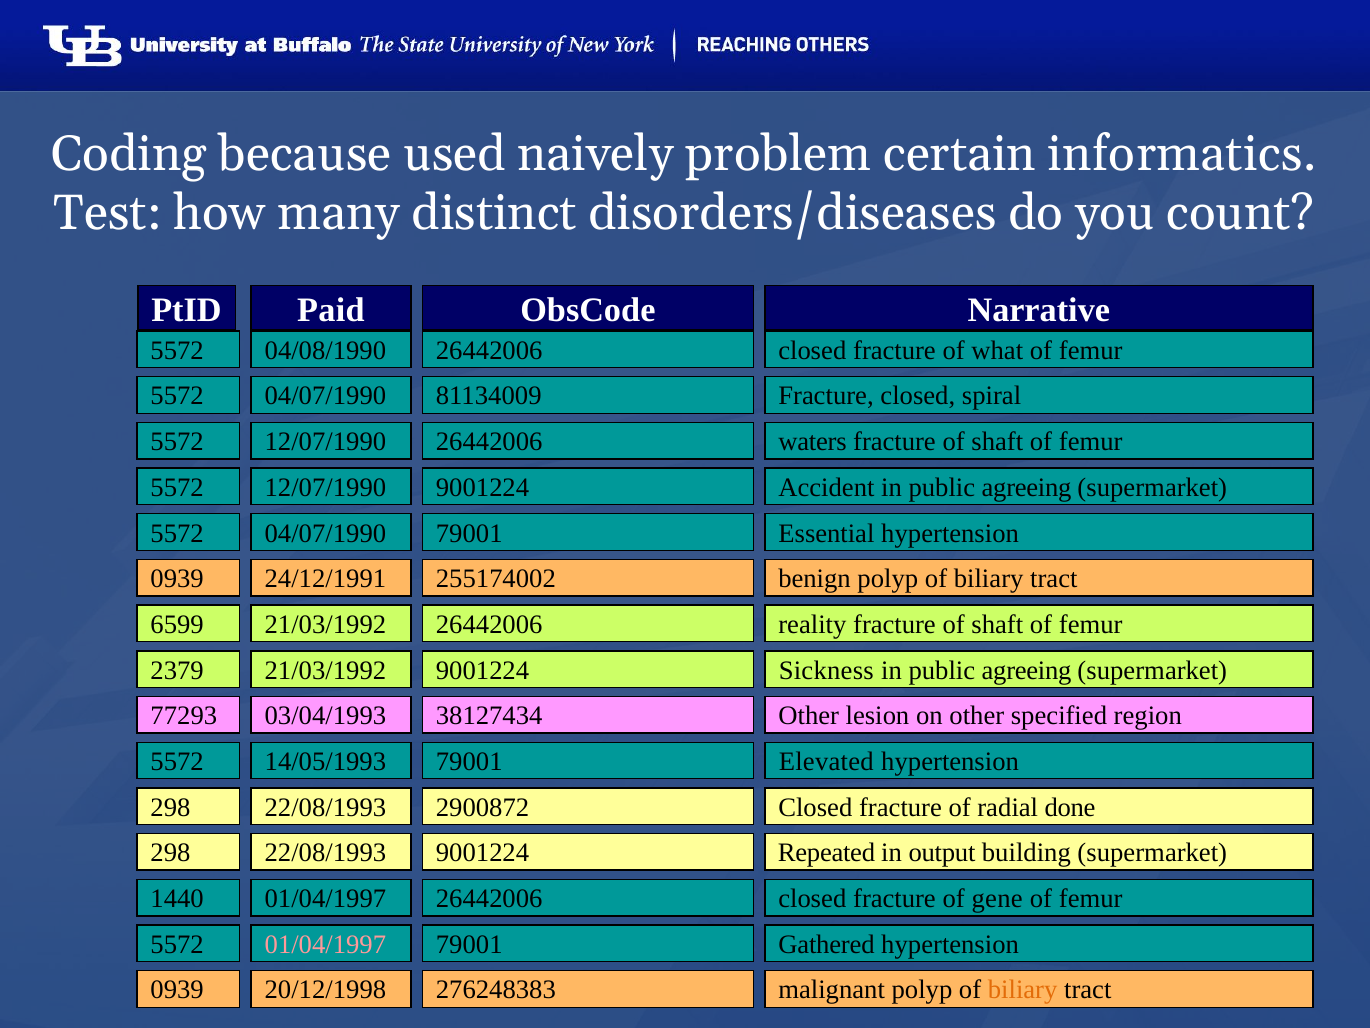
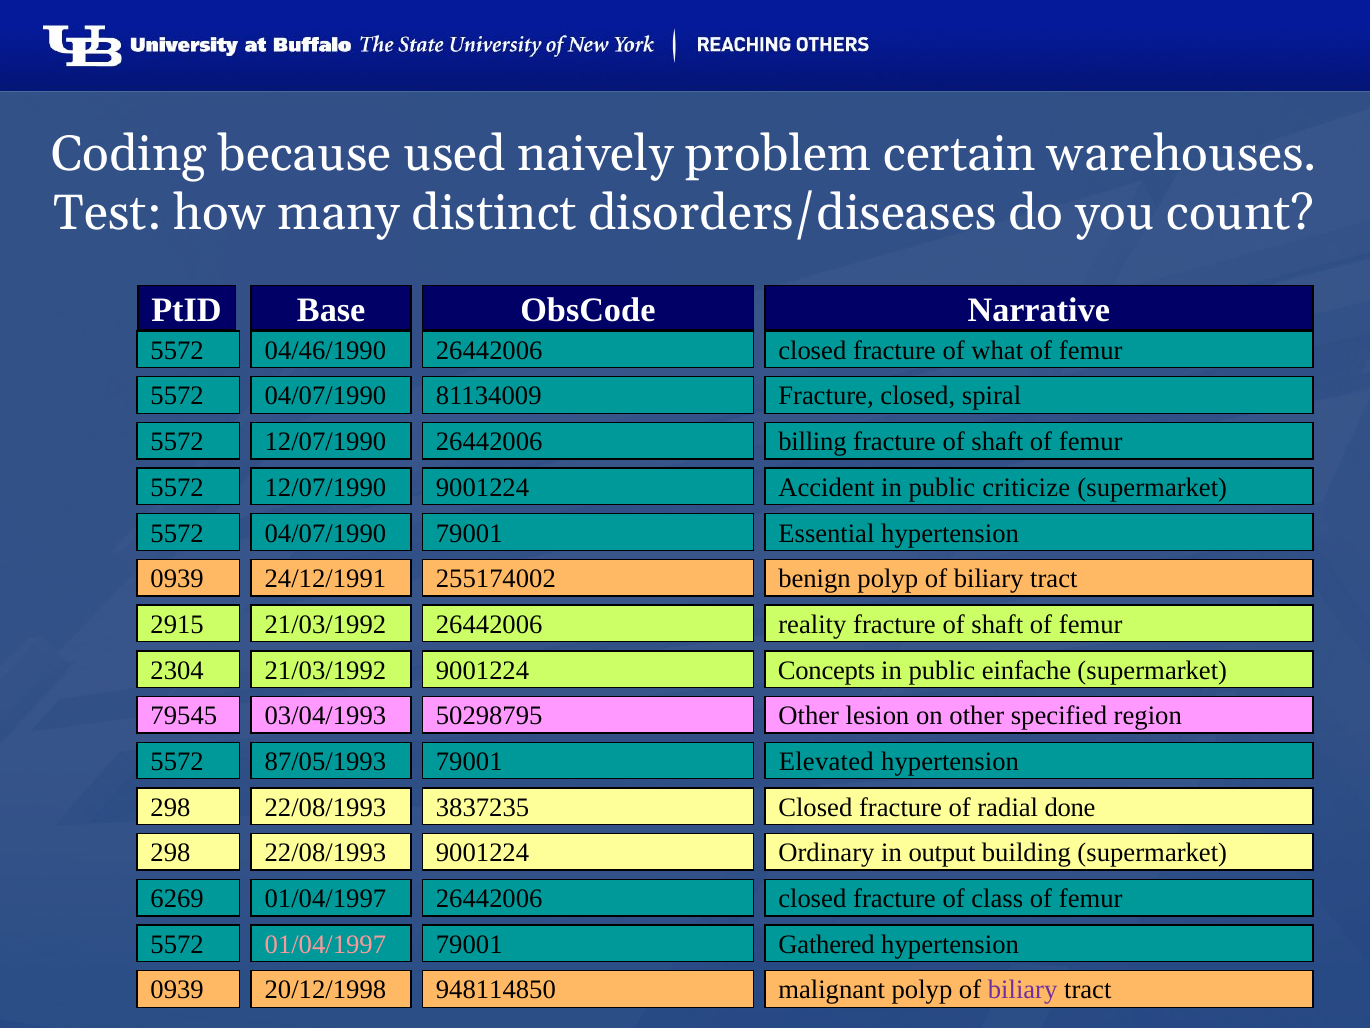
informatics: informatics -> warehouses (1182, 154)
Paid: Paid -> Base (331, 310)
04/08/1990: 04/08/1990 -> 04/46/1990 (325, 350)
waters: waters -> billing (812, 442)
Accident in public agreeing: agreeing -> criticize (1026, 487)
6599: 6599 -> 2915 (177, 624)
2379: 2379 -> 2304 (177, 670)
Sickness: Sickness -> Concepts (827, 670)
agreeing: agreeing -> einfache (1026, 670)
77293: 77293 -> 79545 (184, 716)
38127434: 38127434 -> 50298795 (489, 716)
14/05/1993: 14/05/1993 -> 87/05/1993 (325, 761)
2900872: 2900872 -> 3837235 (483, 807)
Repeated: Repeated -> Ordinary (826, 853)
1440: 1440 -> 6269 (177, 898)
gene: gene -> class (997, 898)
276248383: 276248383 -> 948114850 (496, 990)
biliary colour: orange -> purple (1023, 990)
